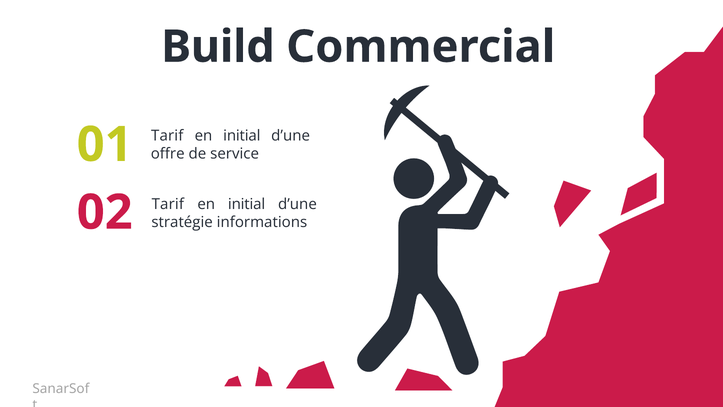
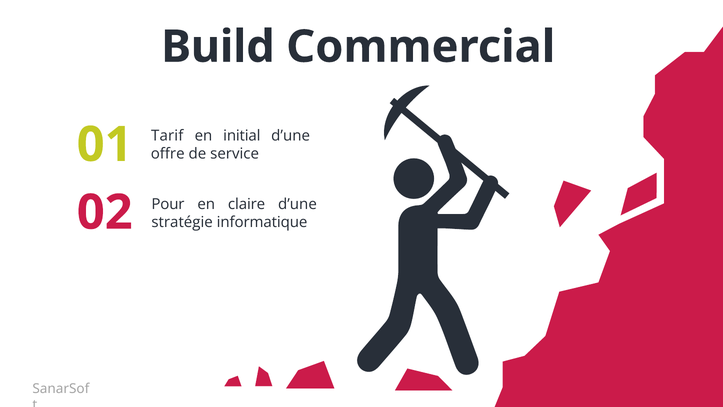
Tarif: Tarif -> Pour (168, 204)
initial: initial -> claire (247, 204)
informations: informations -> informatique (262, 222)
